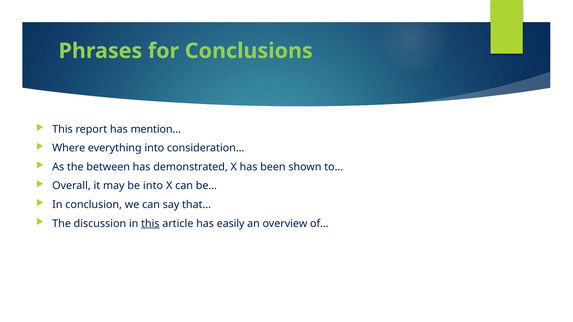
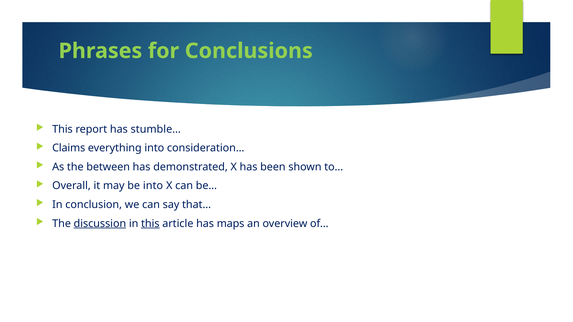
mention…: mention… -> stumble… (156, 129)
Where: Where -> Claims (69, 148)
discussion underline: none -> present (100, 224)
easily: easily -> maps (231, 224)
